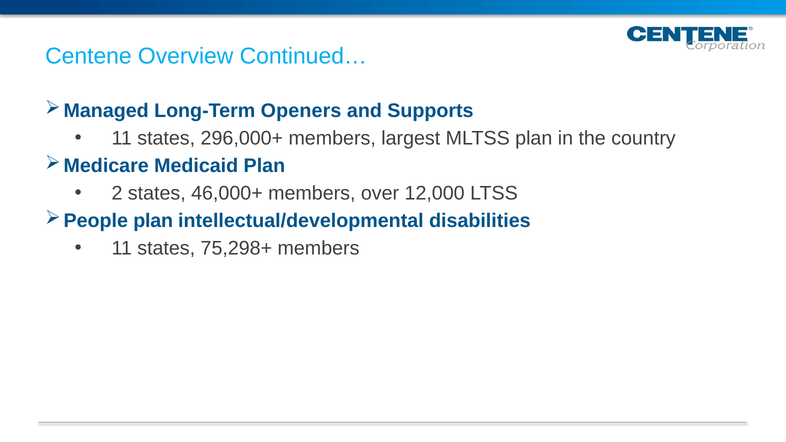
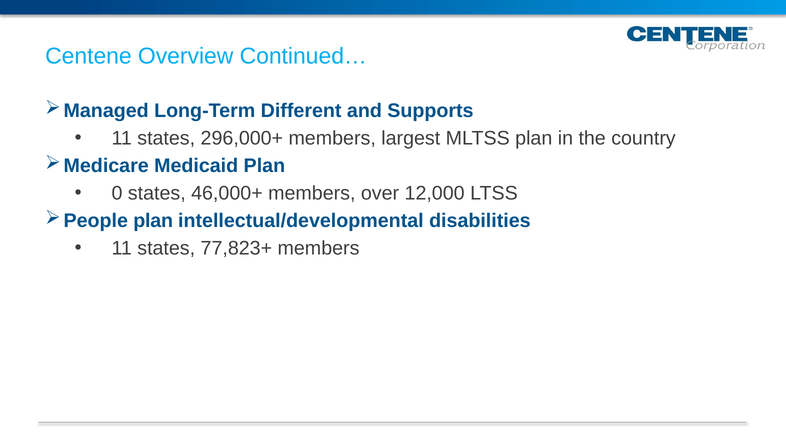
Openers: Openers -> Different (301, 111)
2: 2 -> 0 (117, 194)
75,298+: 75,298+ -> 77,823+ (236, 249)
